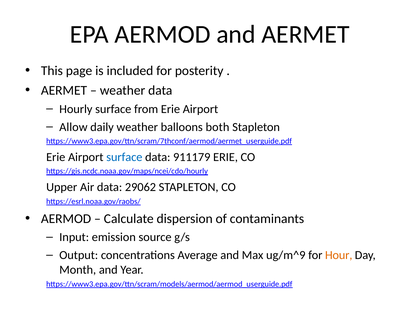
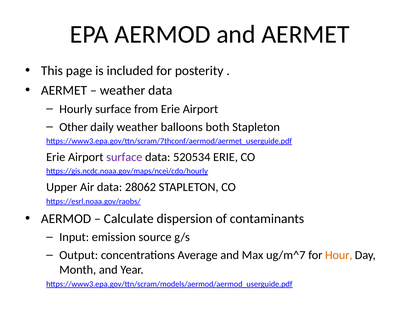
Allow: Allow -> Other (74, 127)
surface colour: blue -> purple (124, 157)
911179: 911179 -> 520534 (192, 157)
29062: 29062 -> 28062 (140, 187)
ug/m^9: ug/m^9 -> ug/m^7 (286, 255)
